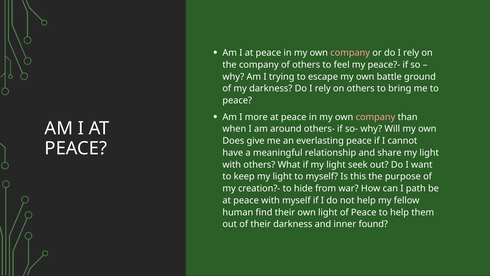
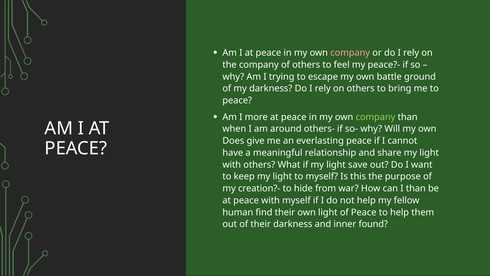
company colour: pink -> light green (375, 117)
seek: seek -> save (358, 164)
I path: path -> than (416, 188)
